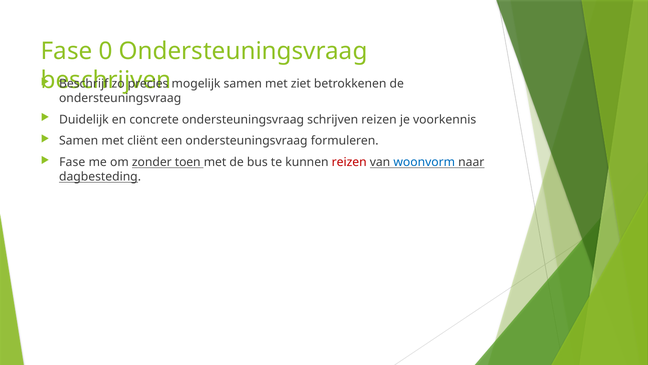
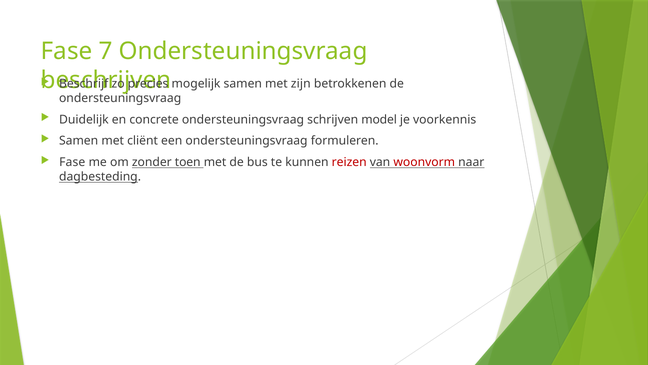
0: 0 -> 7 (106, 51)
ziet: ziet -> zijn (301, 83)
schrijven reizen: reizen -> model (379, 119)
woonvorm colour: blue -> red (424, 162)
